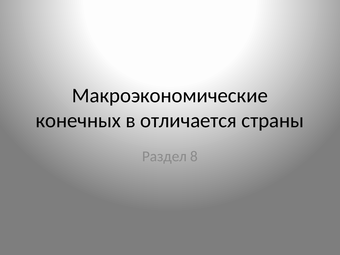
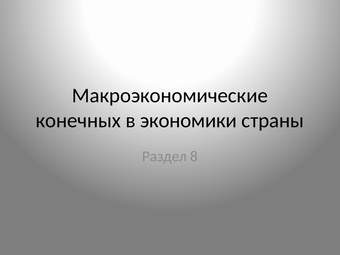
отличается: отличается -> экономики (189, 120)
